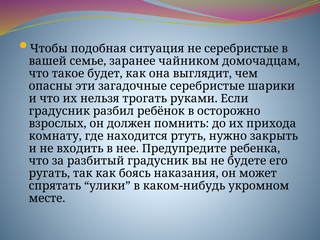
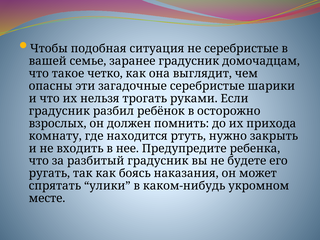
заранее чайником: чайником -> градусник (189, 61)
будет: будет -> четко (105, 74)
